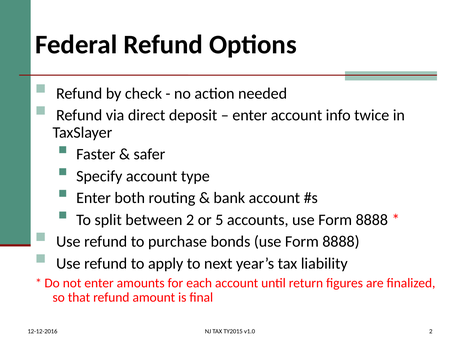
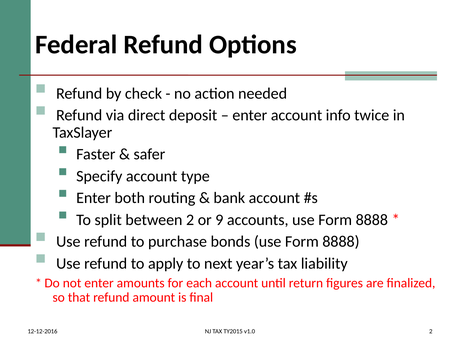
5: 5 -> 9 (219, 220)
